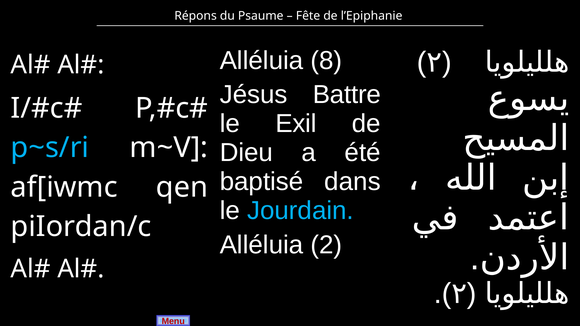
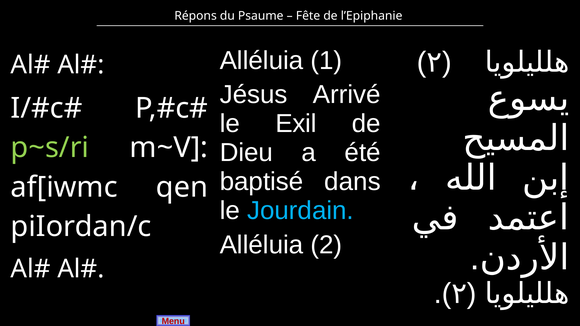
8: 8 -> 1 (326, 61)
Battre: Battre -> Arrivé (347, 95)
p~s/ri colour: light blue -> light green (50, 148)
